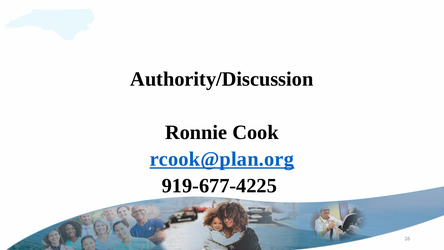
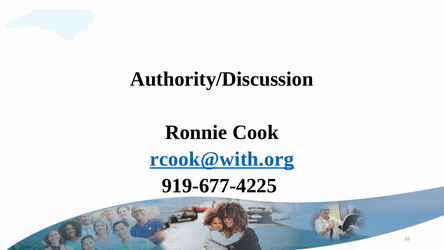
rcook@plan.org: rcook@plan.org -> rcook@with.org (222, 159)
